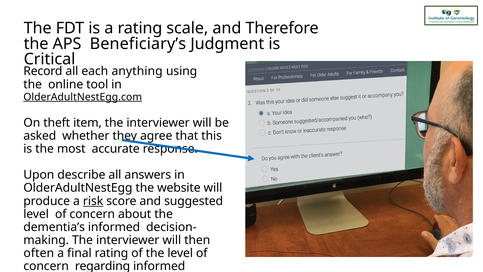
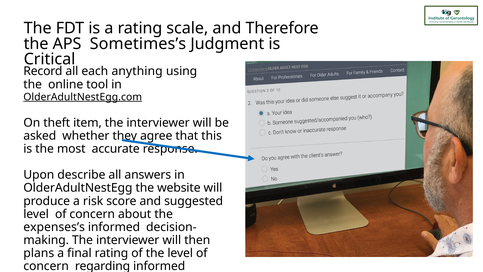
Beneficiary’s: Beneficiary’s -> Sometimes’s (138, 44)
risk underline: present -> none (93, 201)
dementia’s: dementia’s -> expenses’s (54, 227)
often: often -> plans (39, 253)
